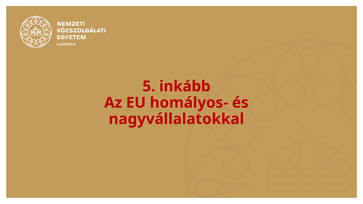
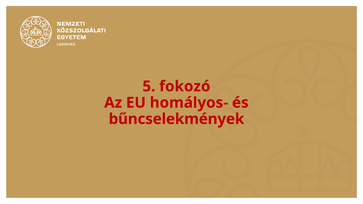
inkább: inkább -> fokozó (185, 86)
nagyvállalatokkal: nagyvállalatokkal -> bűncselekmények (176, 119)
